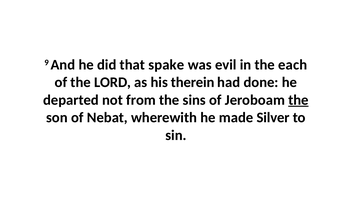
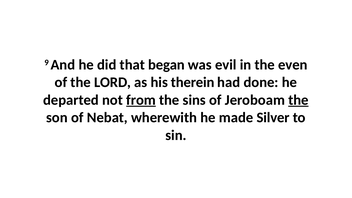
spake: spake -> began (166, 65)
each: each -> even (293, 65)
from underline: none -> present (141, 100)
